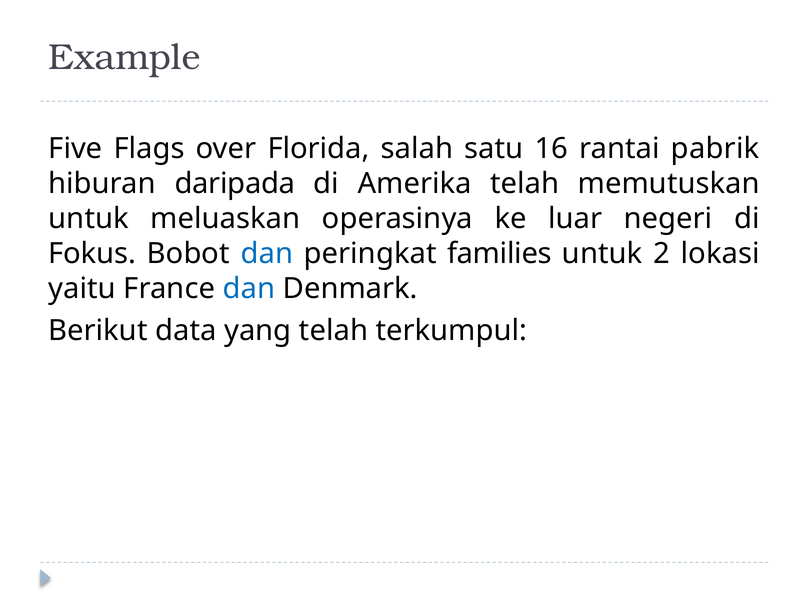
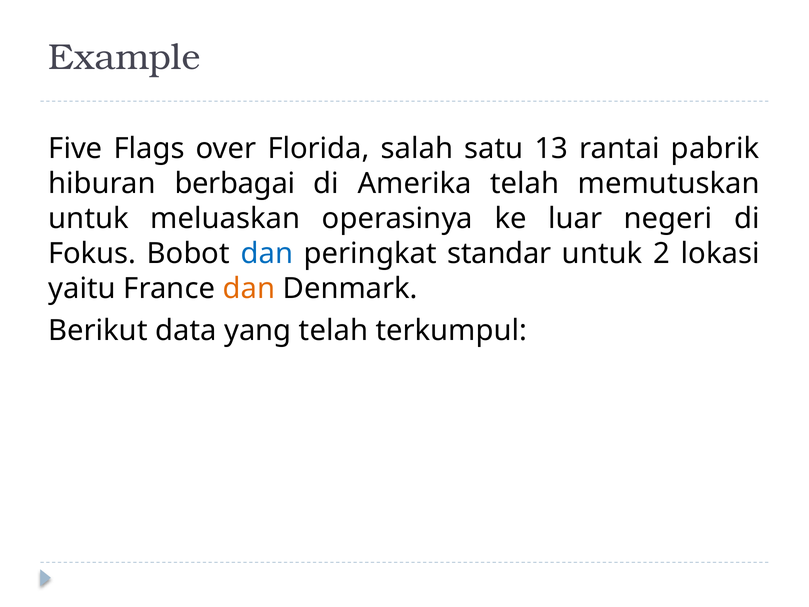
16: 16 -> 13 (551, 149)
daripada: daripada -> berbagai (235, 184)
families: families -> standar (499, 254)
dan colour: blue -> orange (249, 289)
